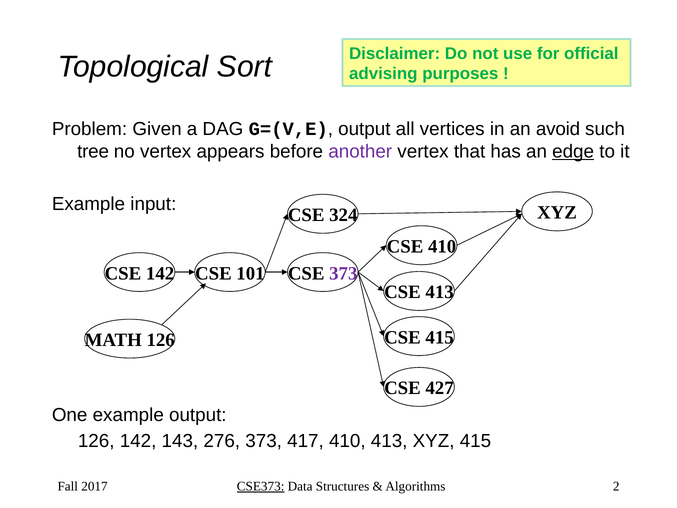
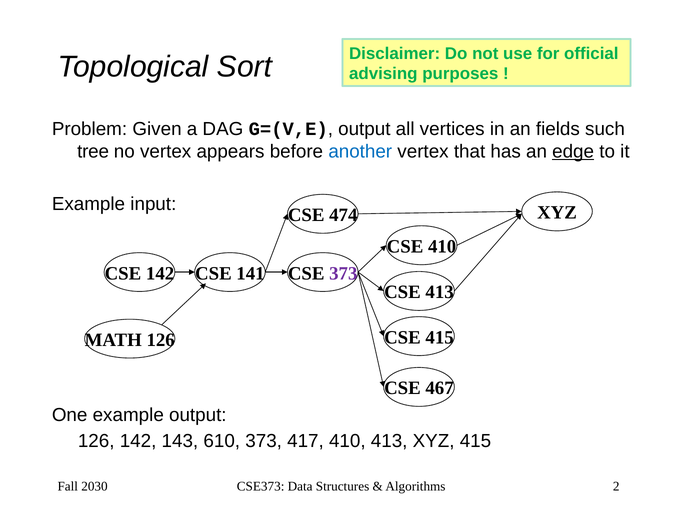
avoid: avoid -> fields (558, 129)
another colour: purple -> blue (360, 151)
324: 324 -> 474 (343, 215)
101: 101 -> 141 (250, 273)
427: 427 -> 467 (440, 388)
276: 276 -> 610 (222, 441)
2017: 2017 -> 2030 (94, 486)
CSE373 underline: present -> none (261, 486)
